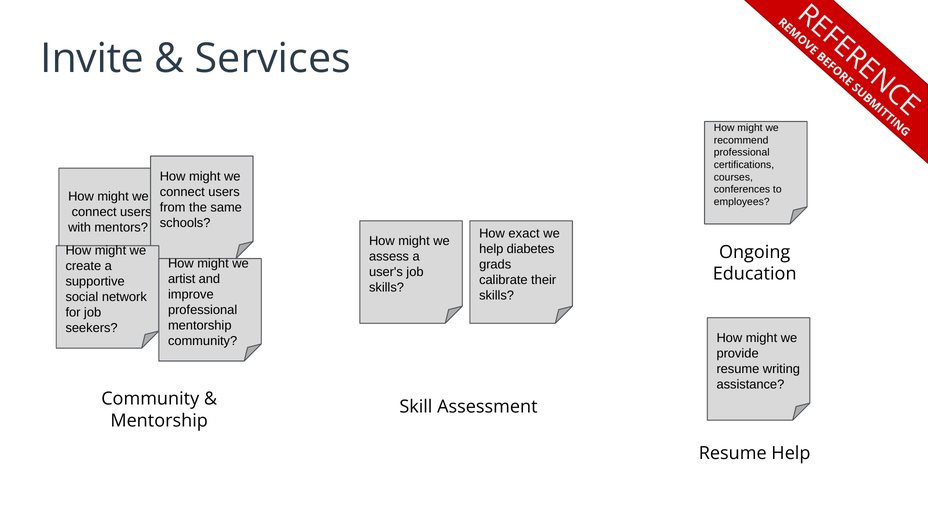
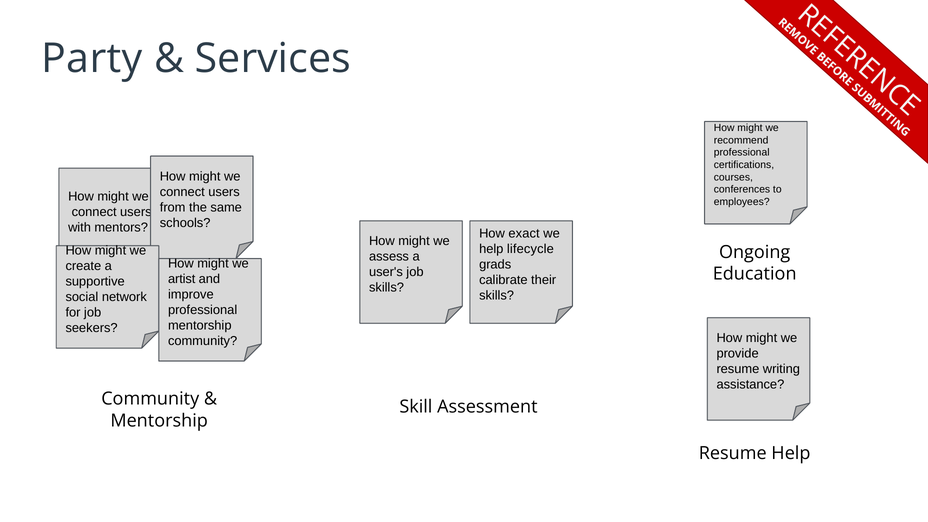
Invite: Invite -> Party (92, 59)
diabetes: diabetes -> lifecycle (530, 249)
